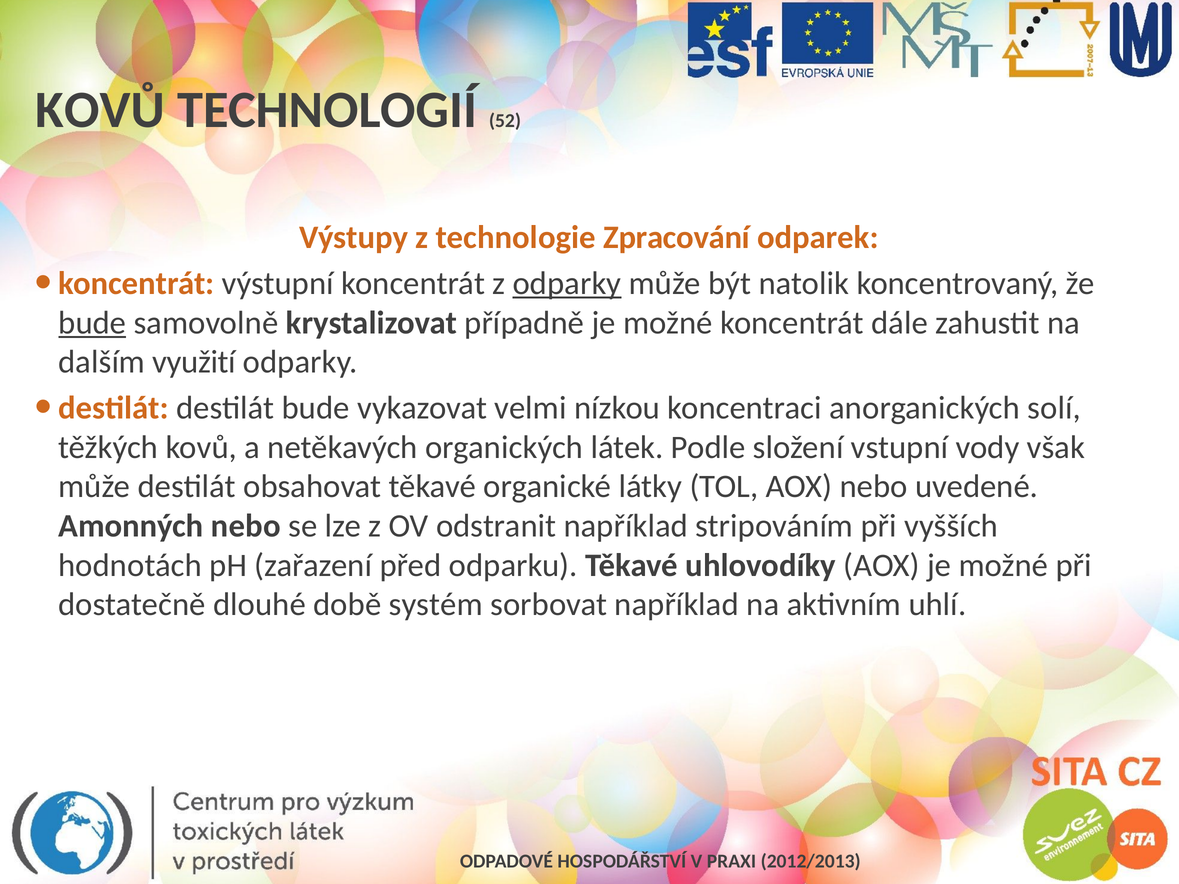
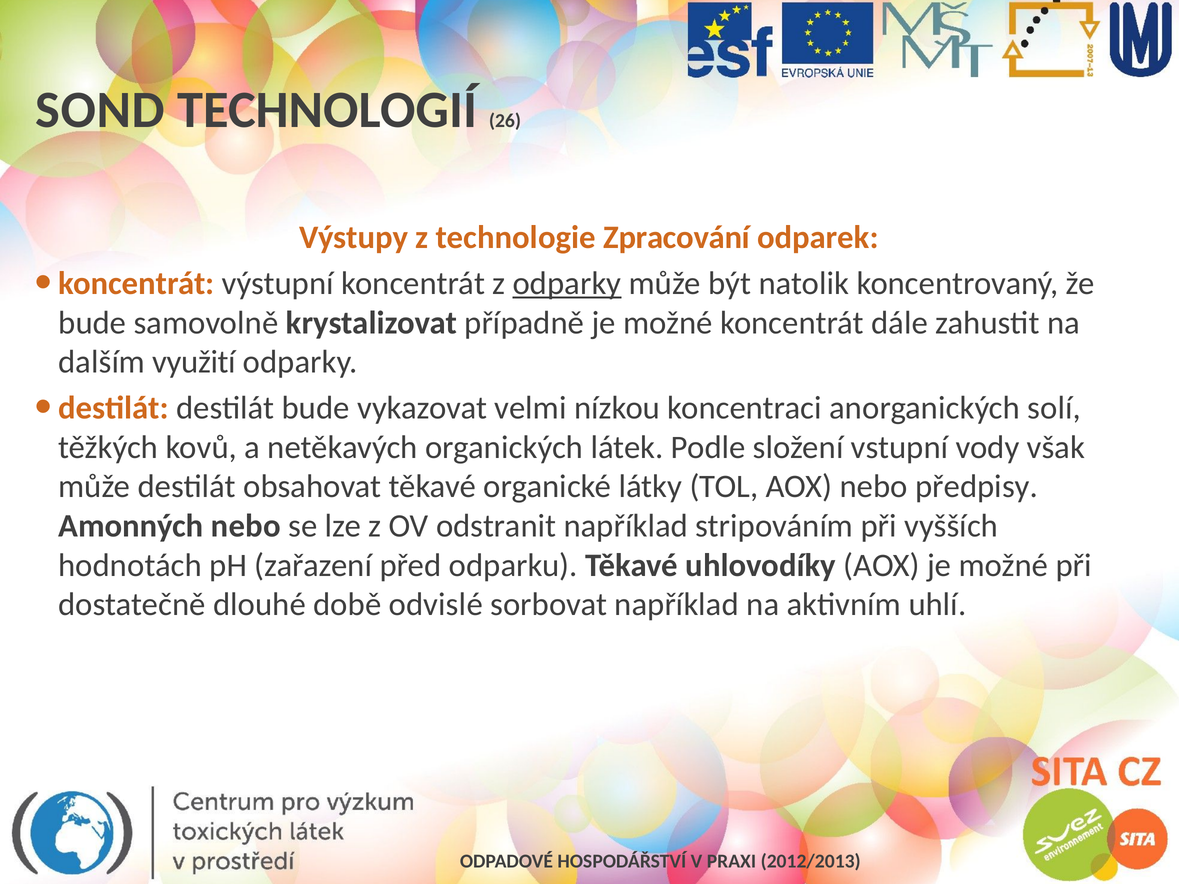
KOVŮ: KOVŮ -> SOND (100, 110)
52: 52 -> 26 (505, 121)
bude underline: present -> none (92, 323)
uvedené: uvedené -> předpisy (977, 487)
systém: systém -> odvislé (436, 605)
